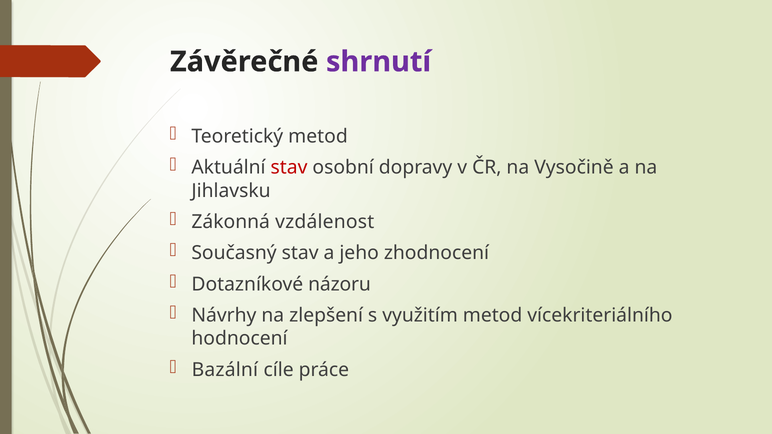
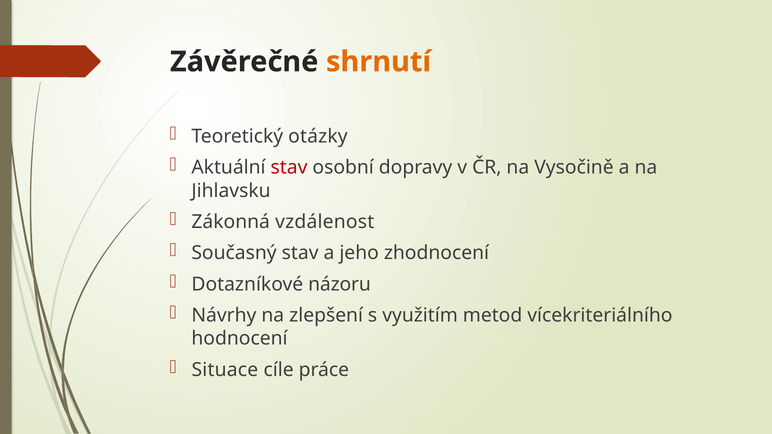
shrnutí colour: purple -> orange (379, 62)
Teoretický metod: metod -> otázky (318, 136)
Bazální: Bazální -> Situace (225, 370)
